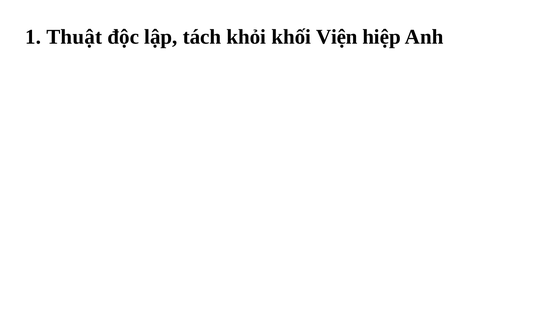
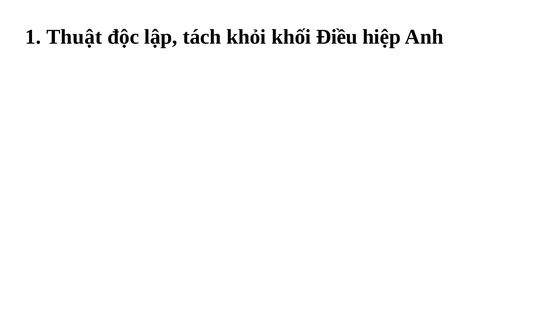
Viện: Viện -> Điều (337, 37)
